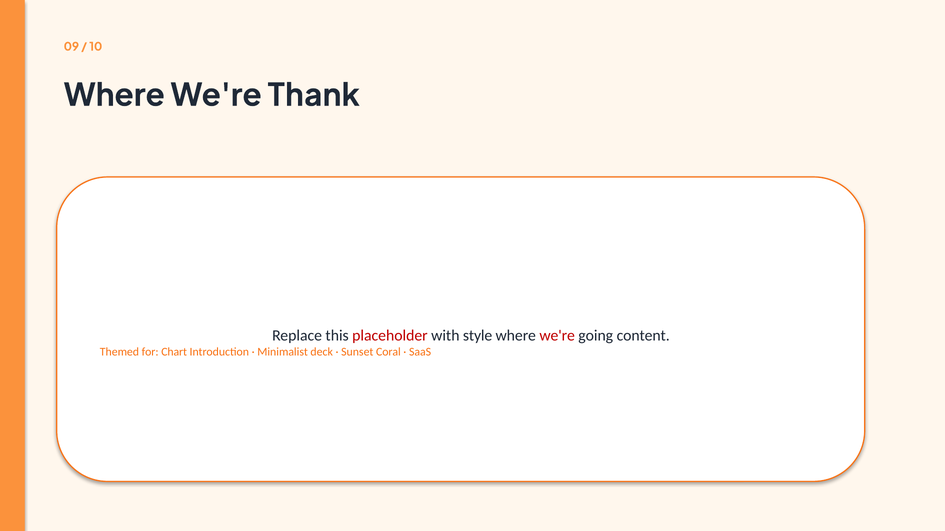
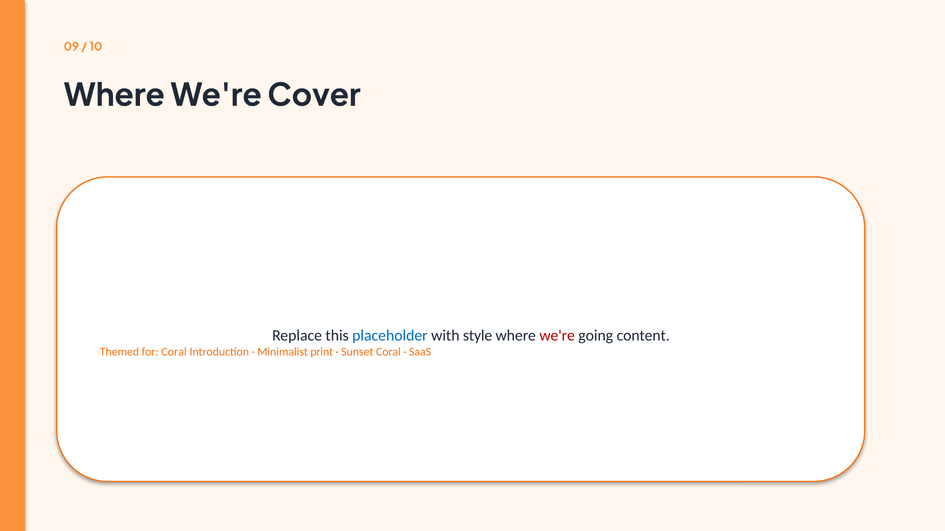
Thank: Thank -> Cover (314, 95)
placeholder colour: red -> blue (390, 336)
for Chart: Chart -> Coral (174, 352)
deck: deck -> print (322, 352)
